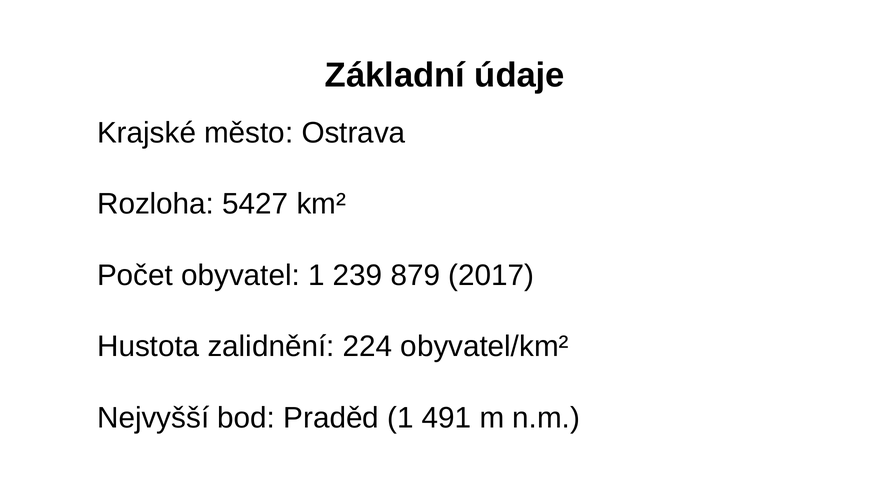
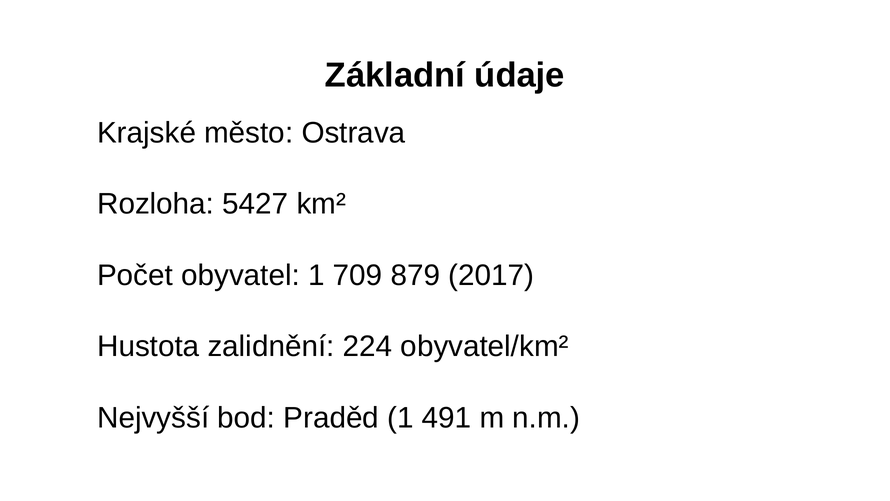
239: 239 -> 709 (358, 275)
